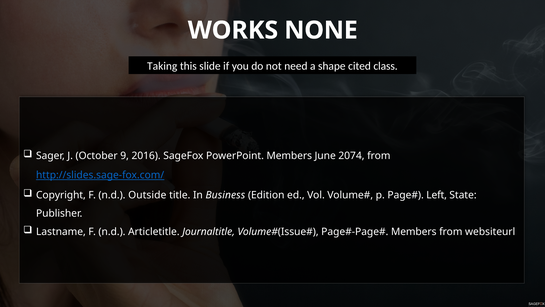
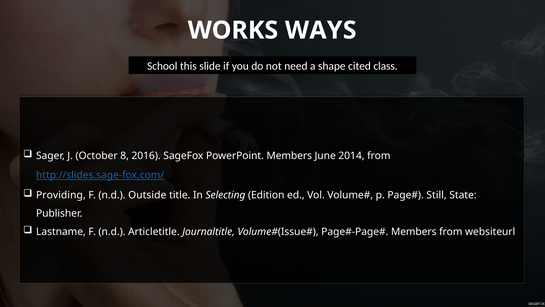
NONE: NONE -> WAYS (321, 30)
Taking: Taking -> School (162, 66)
9: 9 -> 8 (125, 156)
2074: 2074 -> 2014 (351, 156)
Copyright: Copyright -> Providing (61, 195)
Business: Business -> Selecting (225, 195)
Left: Left -> Still (437, 195)
